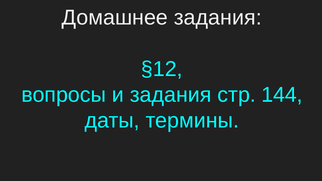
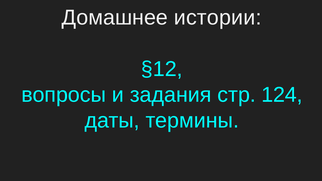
Домашнее задания: задания -> истории (218, 18)
144: 144 -> 124 (282, 95)
